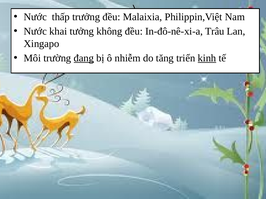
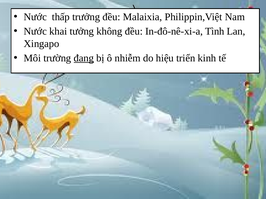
Trâu: Trâu -> Tình (215, 31)
tăng: tăng -> hiệu (165, 58)
kinh underline: present -> none (207, 58)
